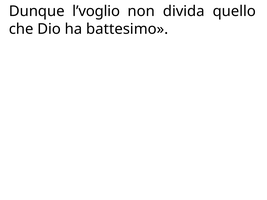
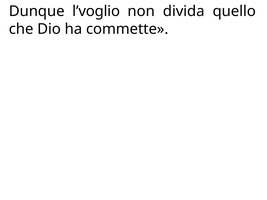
battesimo: battesimo -> commette (127, 29)
